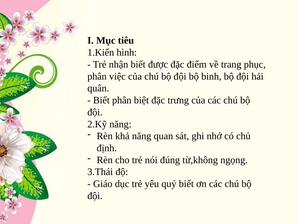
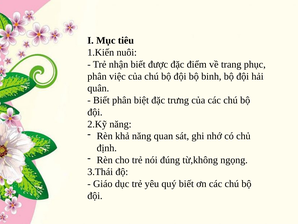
hình: hình -> nuôi (127, 52)
